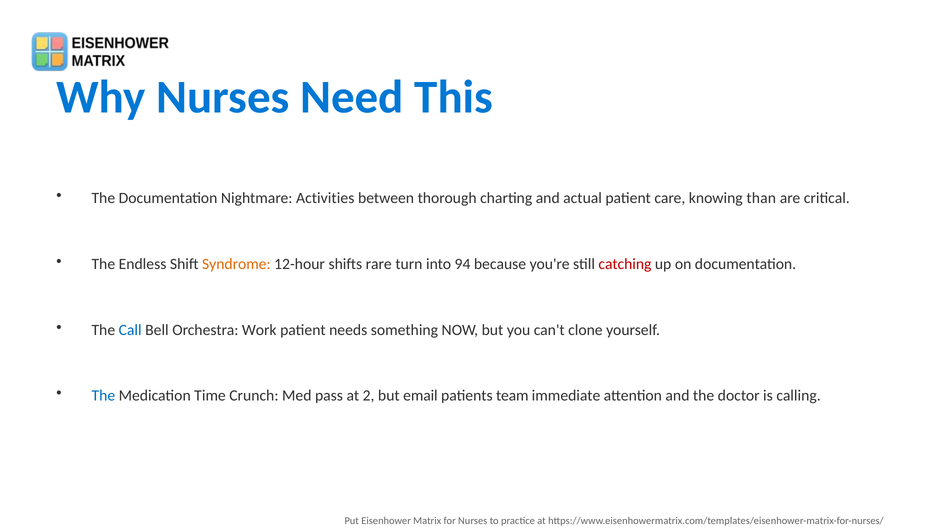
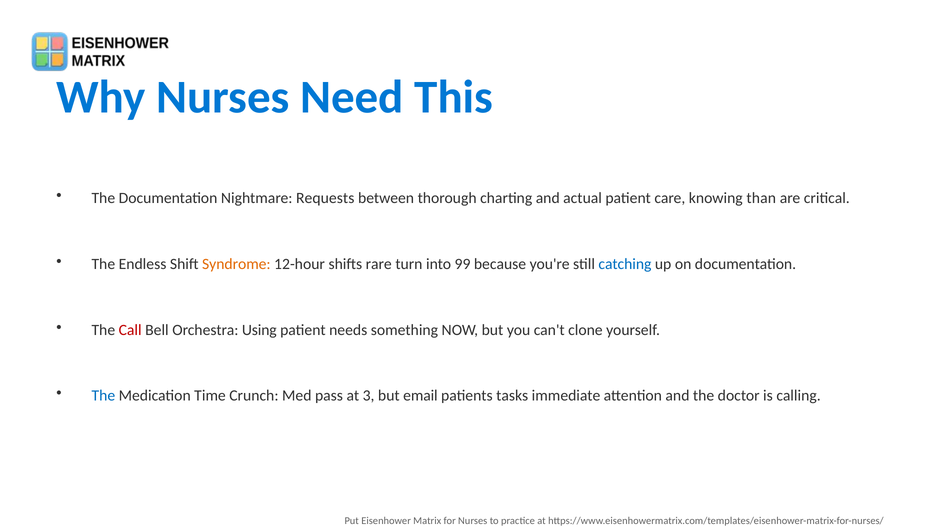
Activities: Activities -> Requests (325, 198)
94: 94 -> 99 (462, 264)
catching colour: red -> blue (625, 264)
Call colour: blue -> red (130, 330)
Work: Work -> Using (259, 330)
2: 2 -> 3 (369, 396)
team: team -> tasks (512, 396)
